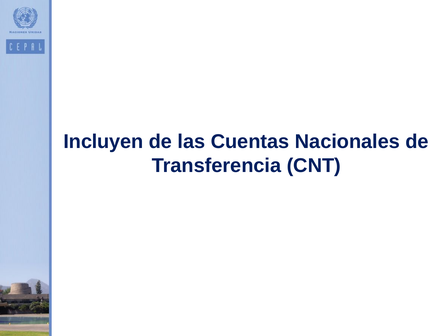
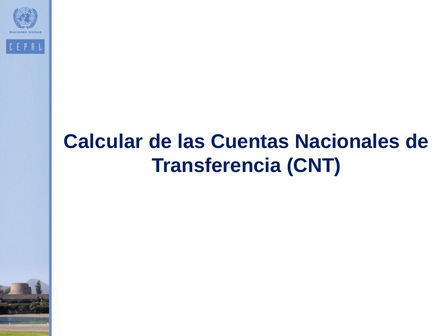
Incluyen: Incluyen -> Calcular (103, 142)
